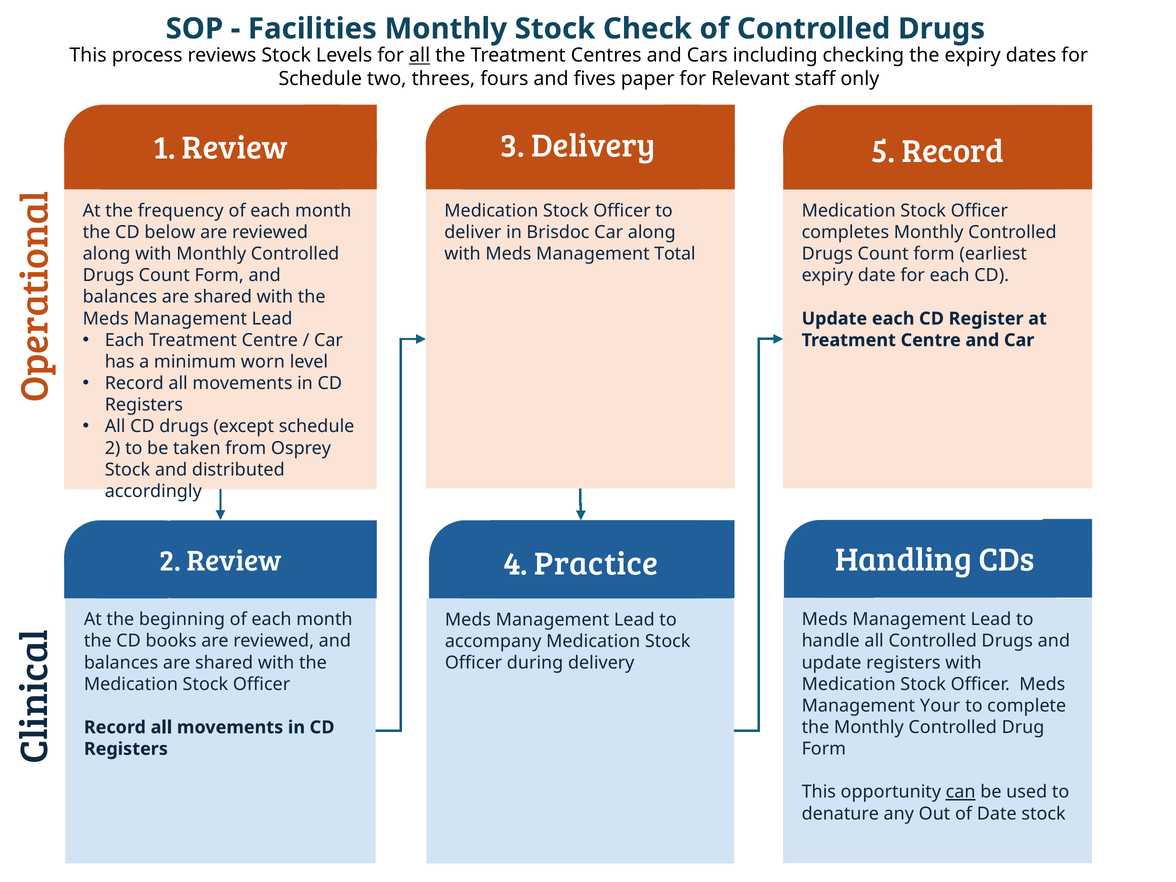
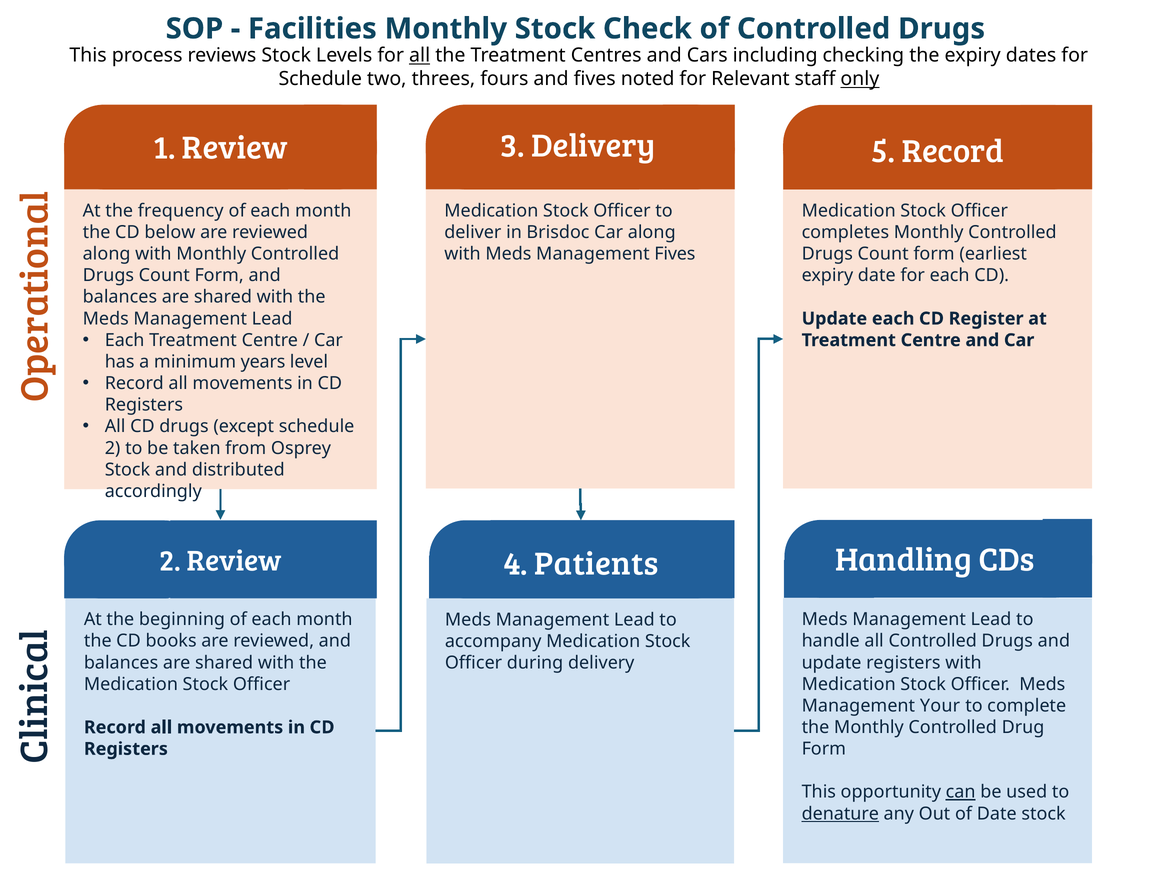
paper: paper -> noted (648, 79)
only underline: none -> present (860, 79)
Management Total: Total -> Fives (675, 254)
worn: worn -> years (263, 362)
Practice: Practice -> Patients (596, 564)
denature underline: none -> present (840, 814)
